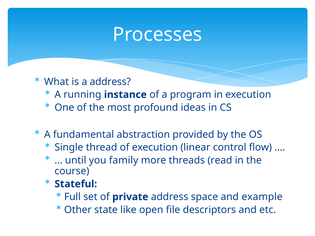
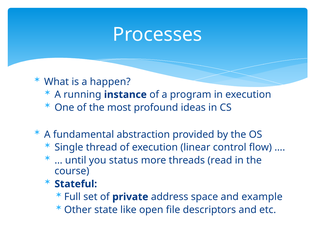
a address: address -> happen (110, 82)
family: family -> status (124, 160)
